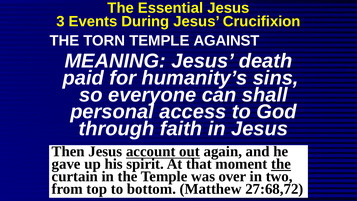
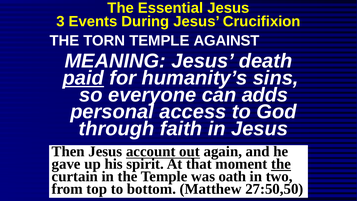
paid underline: none -> present (83, 78)
shall: shall -> adds (265, 95)
over: over -> oath (232, 176)
27:68,72: 27:68,72 -> 27:50,50 (274, 189)
